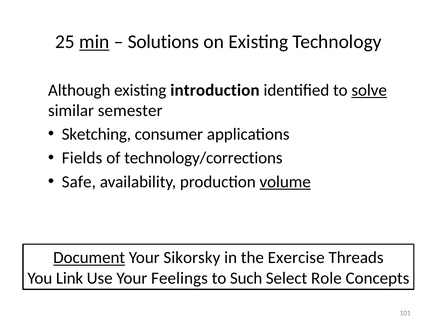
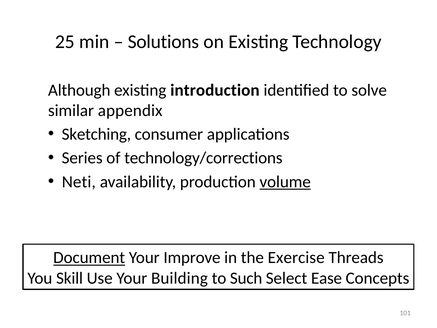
min underline: present -> none (94, 42)
solve underline: present -> none (369, 90)
semester: semester -> appendix (130, 110)
Fields: Fields -> Series (82, 158)
Safe: Safe -> Neti (79, 182)
Sikorsky: Sikorsky -> Improve (192, 258)
Link: Link -> Skill (70, 278)
Feelings: Feelings -> Building (179, 278)
Role: Role -> Ease (327, 278)
